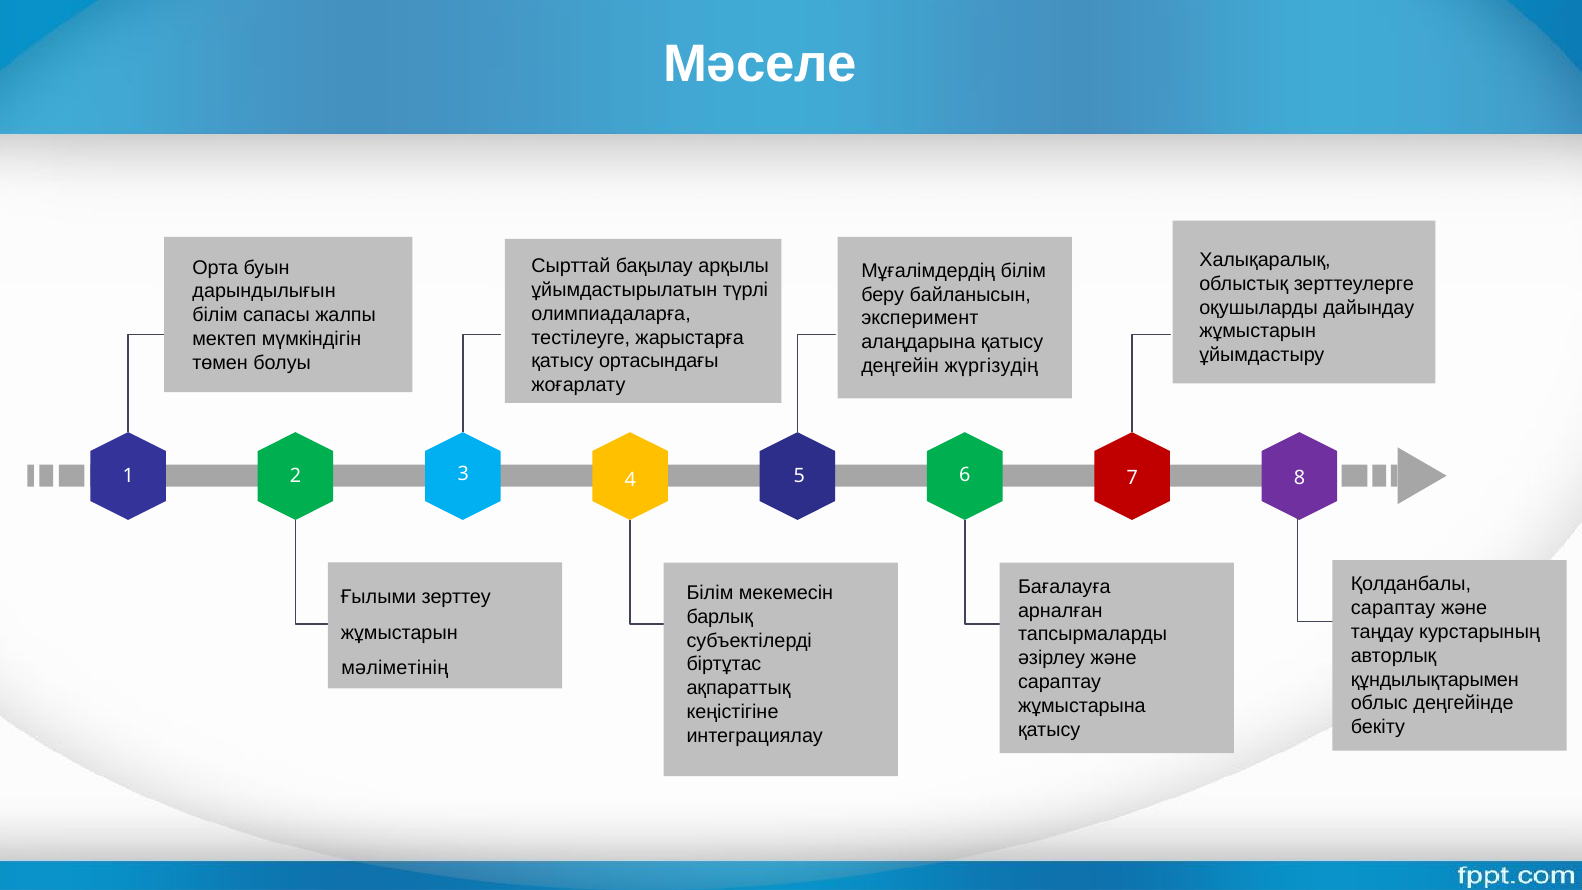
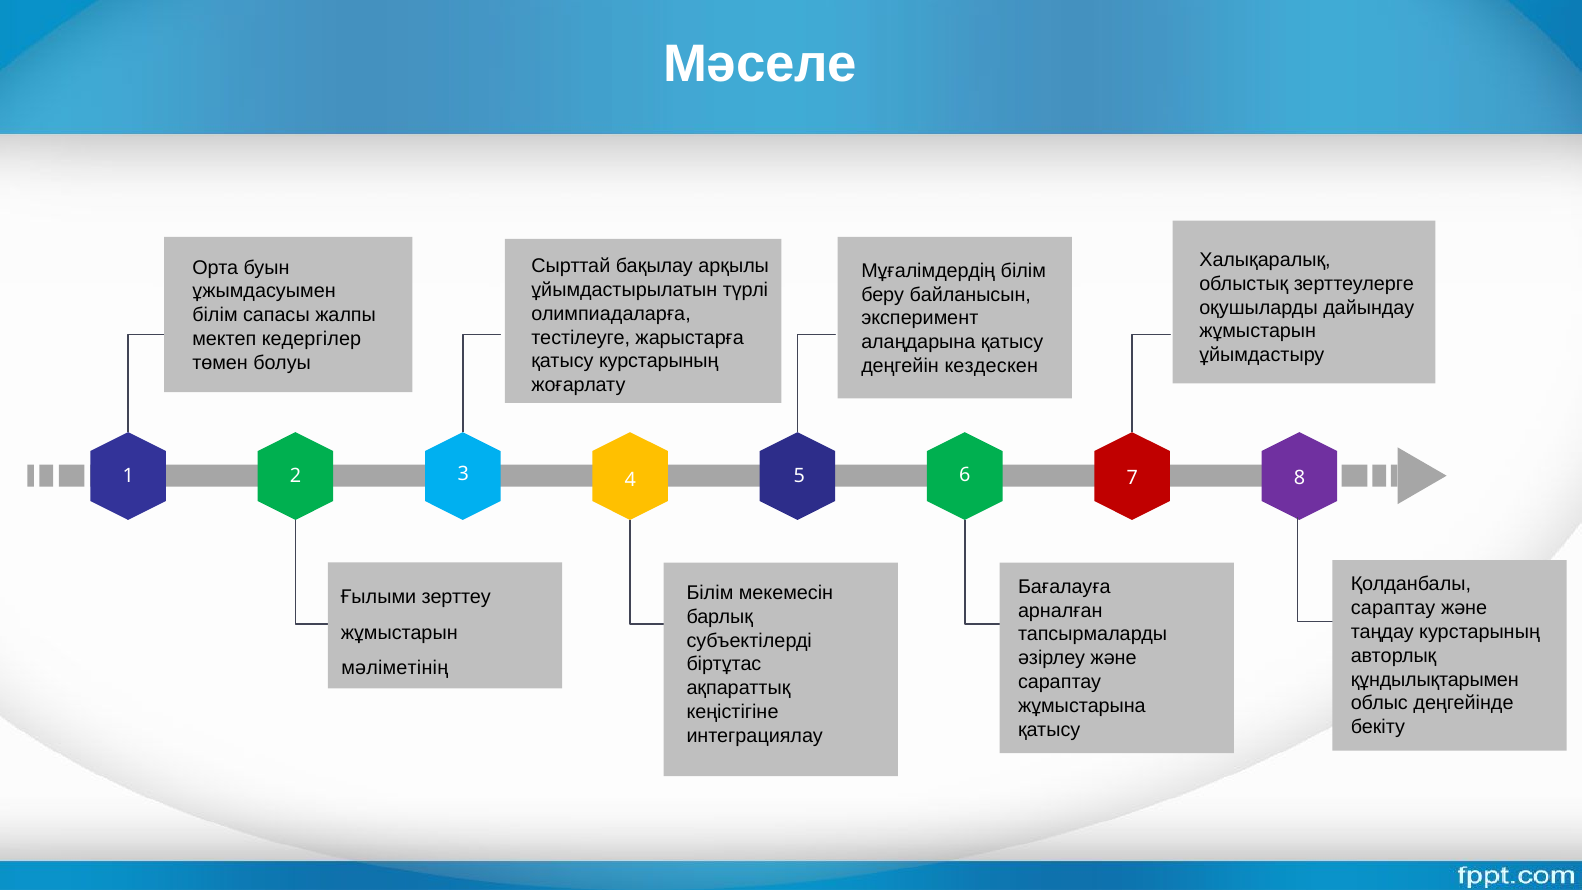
дарындылығын: дарындылығын -> ұжымдасуымен (264, 291)
мүмкіндігін: мүмкіндігін -> кедергілер (312, 339)
қатысу ортасындағы: ортасындағы -> курстарының (659, 361)
жүргізудің: жүргізудің -> кездескен (991, 366)
